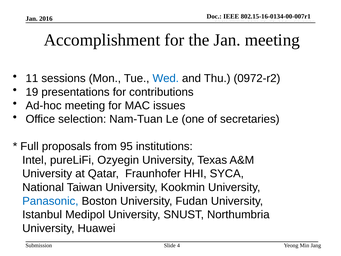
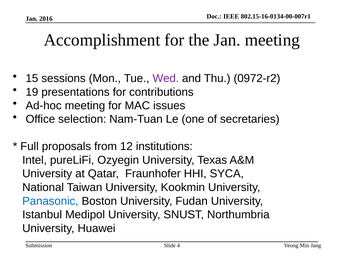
11: 11 -> 15 (32, 78)
Wed colour: blue -> purple (166, 78)
95: 95 -> 12 (126, 146)
